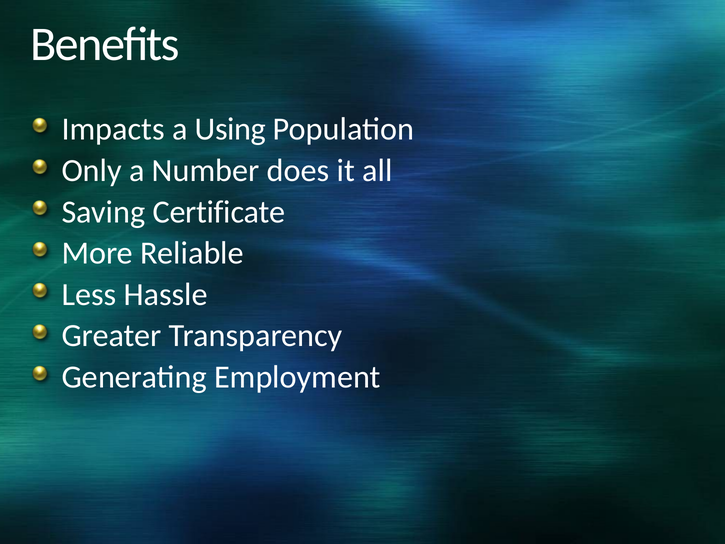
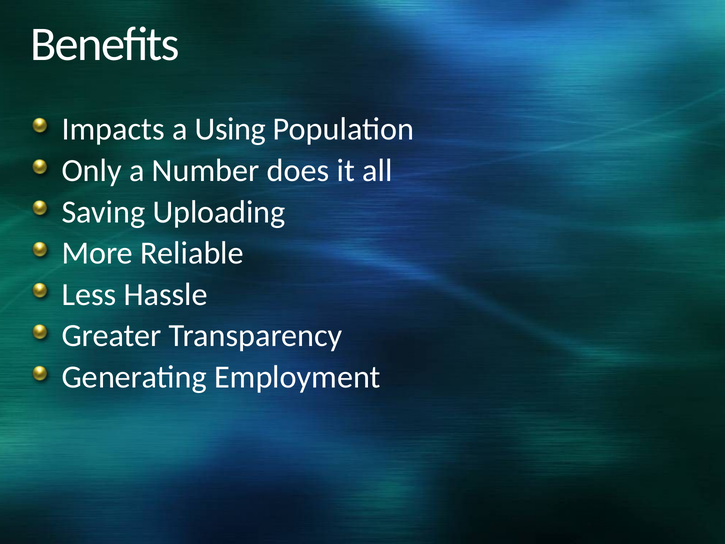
Certificate: Certificate -> Uploading (219, 212)
